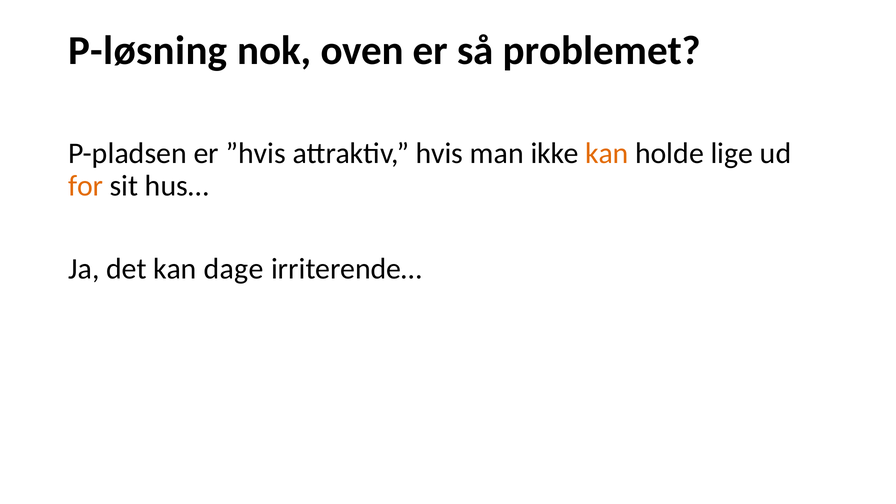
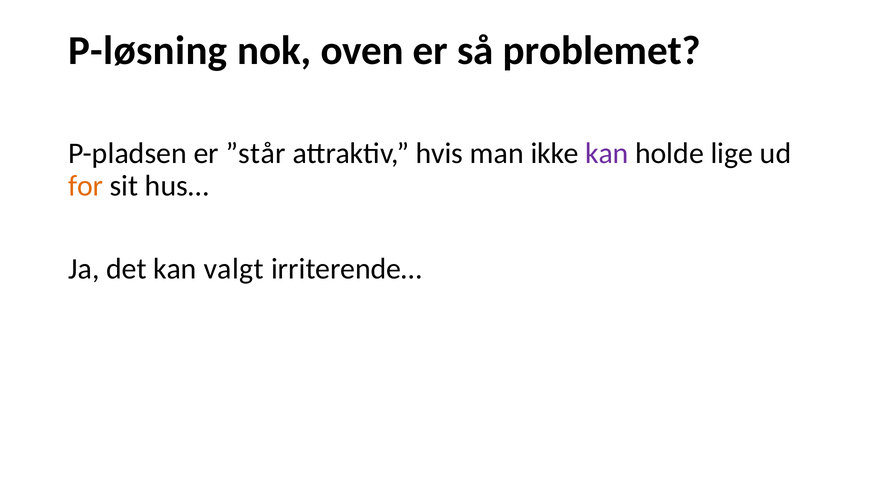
”hvis: ”hvis -> ”står (256, 153)
kan colour: orange -> purple (607, 153)
dage: dage -> valgt (234, 269)
